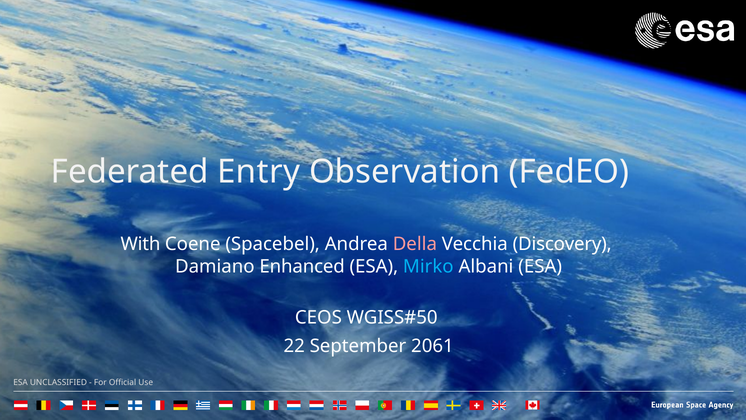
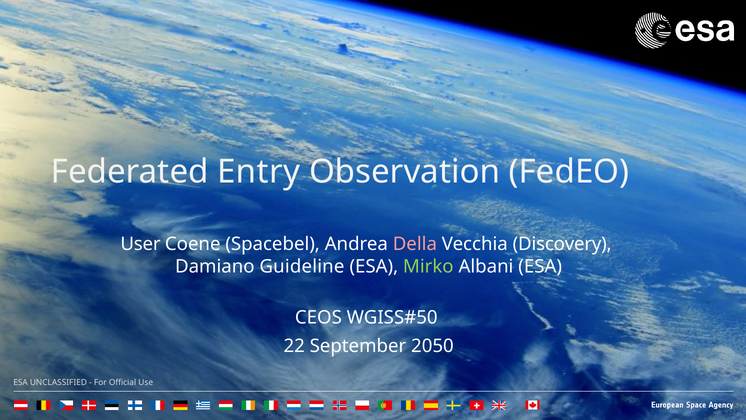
With: With -> User (140, 244)
Enhanced: Enhanced -> Guideline (302, 266)
Mirko colour: light blue -> light green (428, 266)
2061: 2061 -> 2050 (432, 346)
